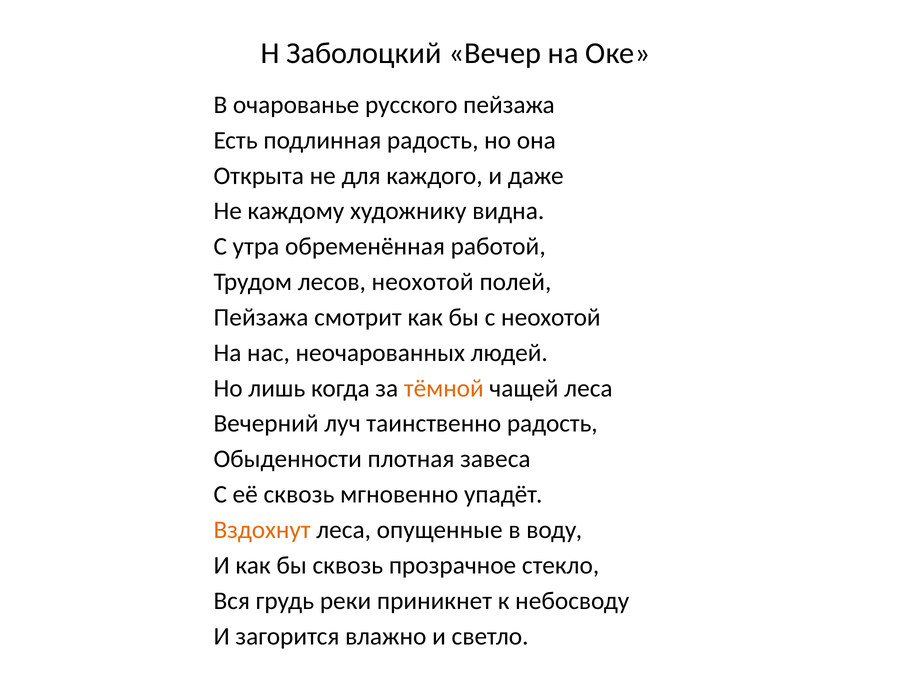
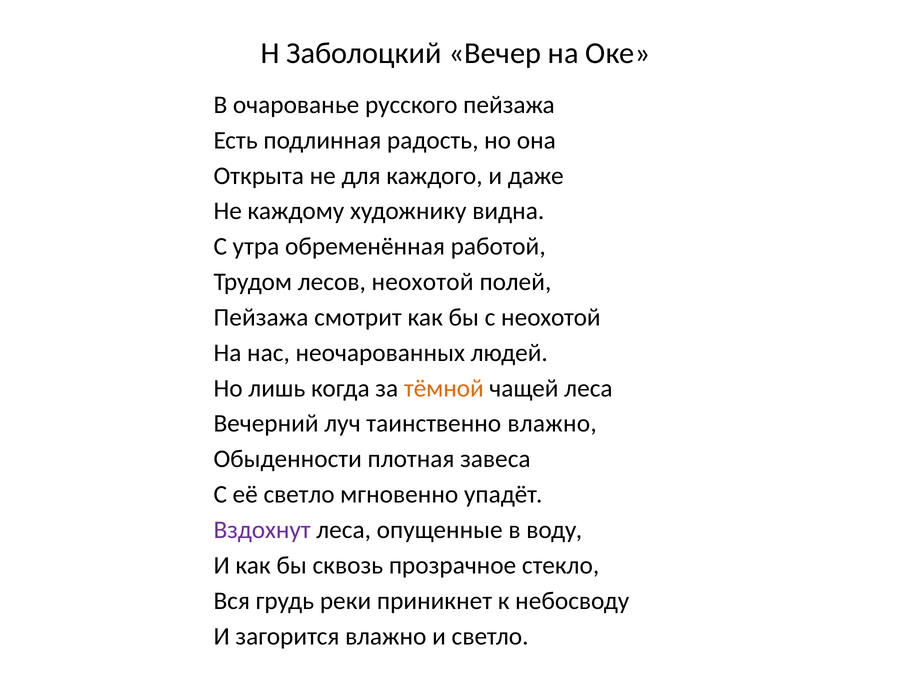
таинственно радость: радость -> влажно (552, 424)
её сквозь: сквозь -> светло (299, 495)
Вздохнут colour: orange -> purple (262, 530)
